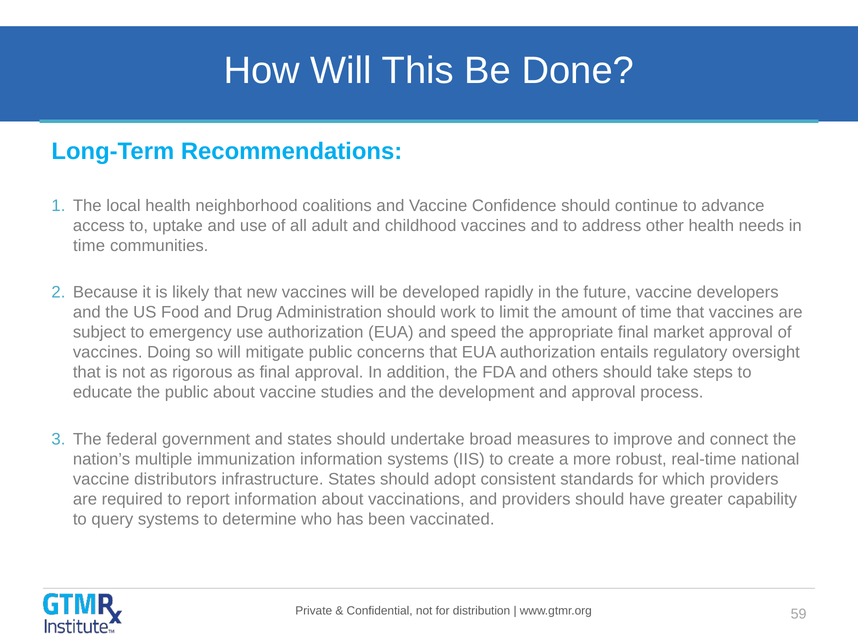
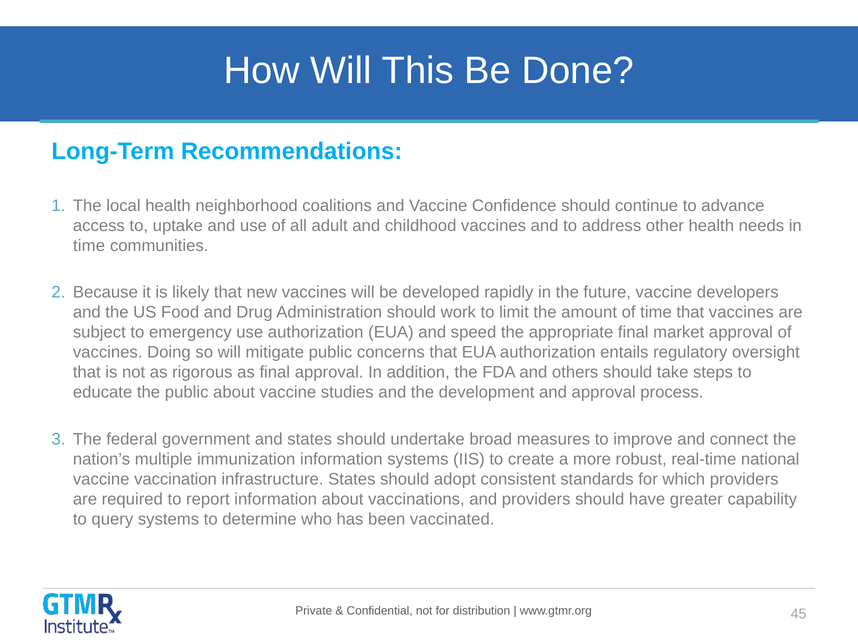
distributors: distributors -> vaccination (175, 479)
59: 59 -> 45 (799, 615)
